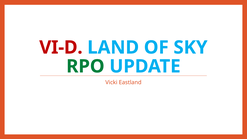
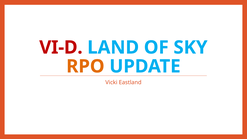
RPO colour: green -> orange (85, 66)
